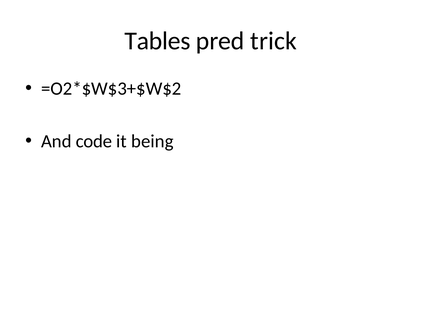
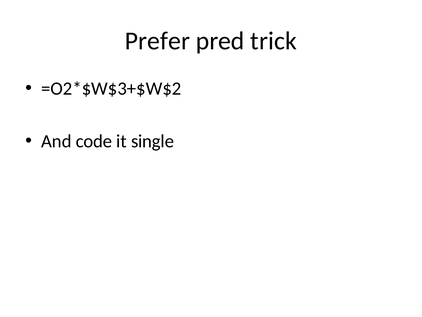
Tables: Tables -> Prefer (157, 41)
being: being -> single (153, 141)
